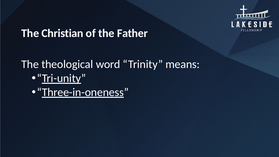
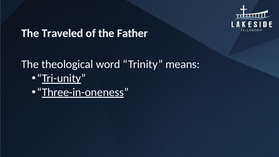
Christian: Christian -> Traveled (62, 33)
